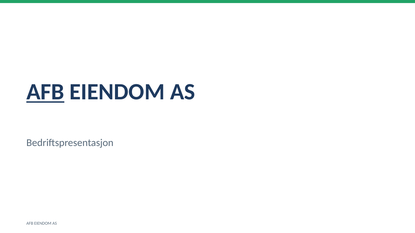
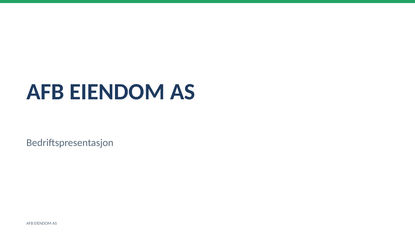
AFB underline: present -> none (45, 92)
